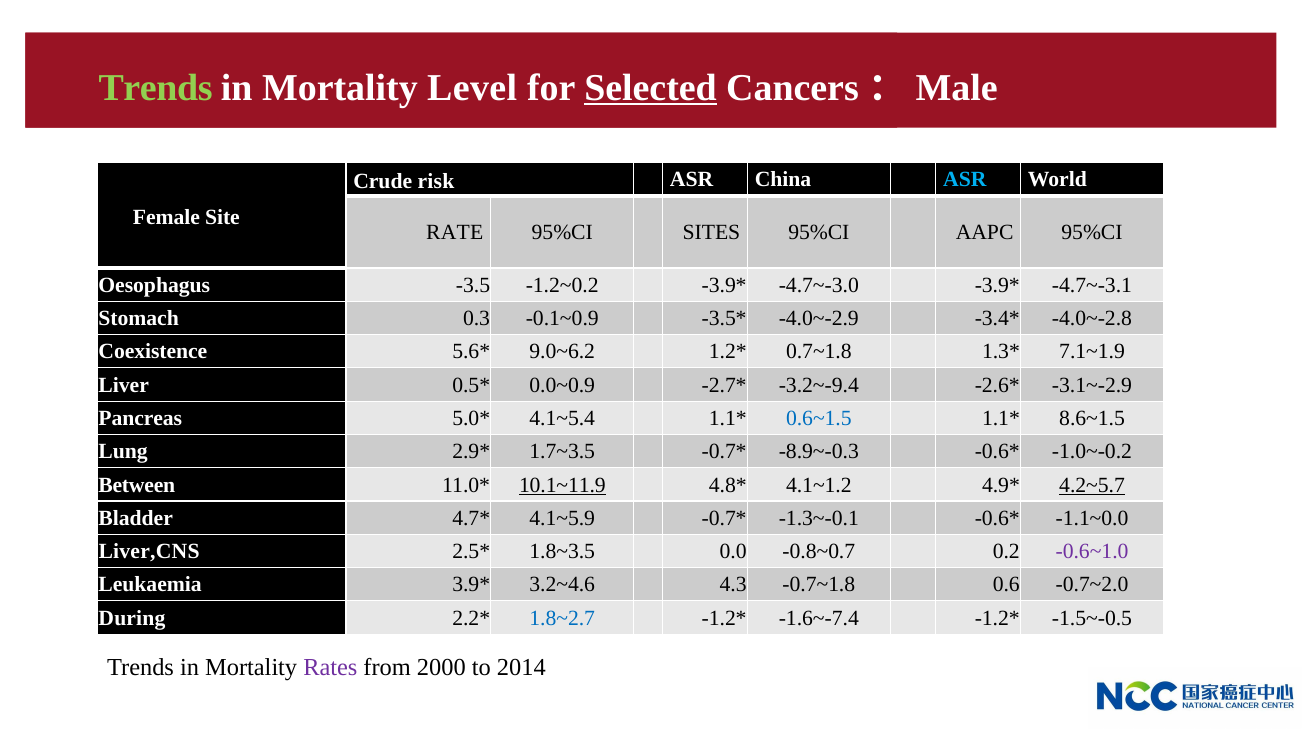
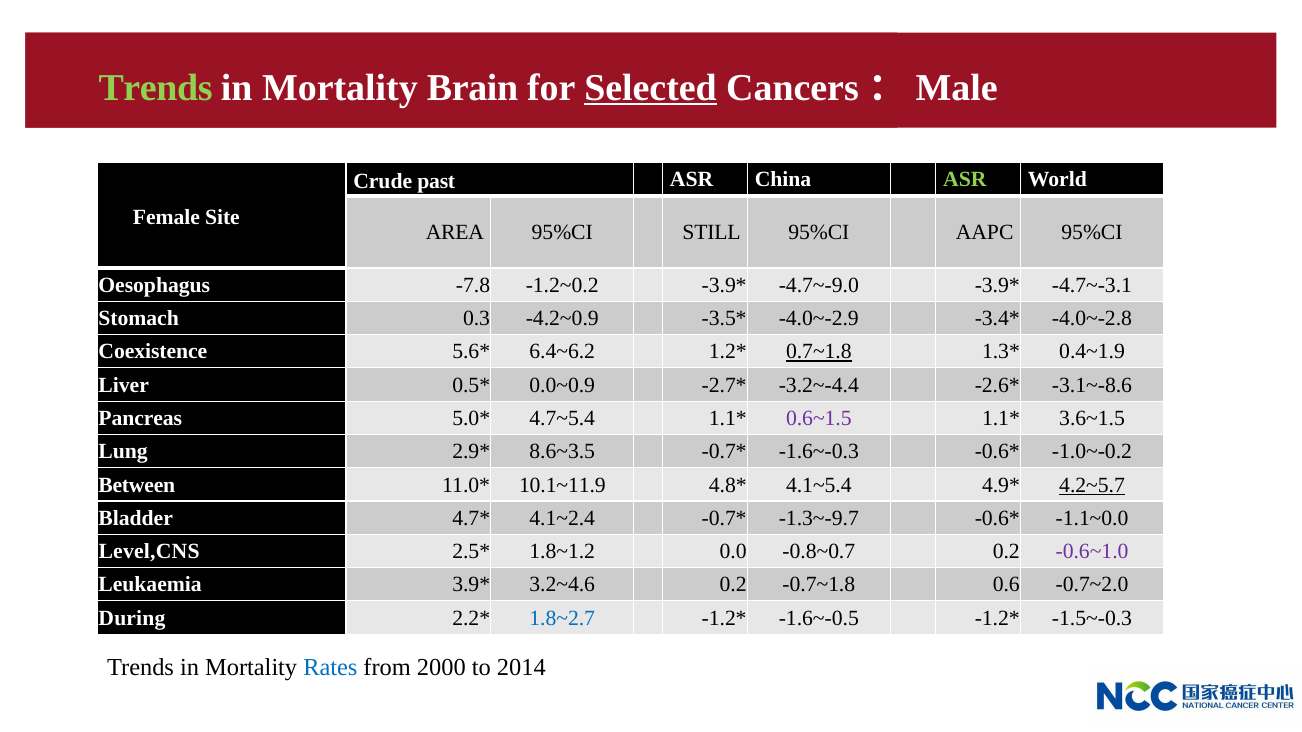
Level: Level -> Brain (473, 88)
risk: risk -> past (436, 182)
ASR colour: light blue -> light green (965, 180)
RATE: RATE -> AREA (455, 232)
SITES: SITES -> STILL (712, 232)
-3.5: -3.5 -> -7.8 (473, 285)
-4.7~-3.0: -4.7~-3.0 -> -4.7~-9.0 (819, 285)
-0.1~0.9: -0.1~0.9 -> -4.2~0.9 (562, 319)
9.0~6.2: 9.0~6.2 -> 6.4~6.2 (562, 352)
0.7~1.8 underline: none -> present (819, 352)
7.1~1.9: 7.1~1.9 -> 0.4~1.9 (1092, 352)
-3.2~-9.4: -3.2~-9.4 -> -3.2~-4.4 (819, 385)
-3.1~-2.9: -3.1~-2.9 -> -3.1~-8.6 (1092, 385)
4.1~5.4: 4.1~5.4 -> 4.7~5.4 (562, 419)
0.6~1.5 colour: blue -> purple (819, 419)
8.6~1.5: 8.6~1.5 -> 3.6~1.5 (1092, 419)
1.7~3.5: 1.7~3.5 -> 8.6~3.5 (562, 452)
-8.9~-0.3: -8.9~-0.3 -> -1.6~-0.3 (819, 452)
10.1~11.9 underline: present -> none (562, 485)
4.1~1.2: 4.1~1.2 -> 4.1~5.4 (819, 485)
4.1~5.9: 4.1~5.9 -> 4.1~2.4 (562, 518)
-1.3~-0.1: -1.3~-0.1 -> -1.3~-9.7 (819, 518)
Liver,CNS: Liver,CNS -> Level,CNS (149, 552)
1.8~3.5: 1.8~3.5 -> 1.8~1.2 (562, 552)
3.2~4.6 4.3: 4.3 -> 0.2 (733, 585)
-1.6~-7.4: -1.6~-7.4 -> -1.6~-0.5 (819, 618)
-1.5~-0.5: -1.5~-0.5 -> -1.5~-0.3 (1092, 618)
Rates colour: purple -> blue (330, 668)
